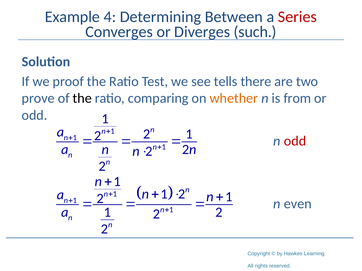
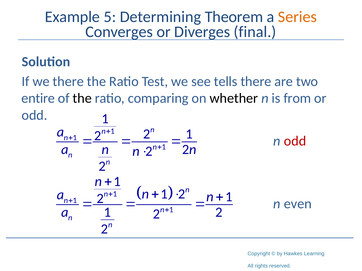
4: 4 -> 5 (110, 17)
Between: Between -> Theorem (234, 17)
Series colour: red -> orange (297, 17)
such: such -> final (255, 32)
we proof: proof -> there (68, 82)
prove: prove -> entire (38, 99)
whether colour: orange -> black (234, 99)
